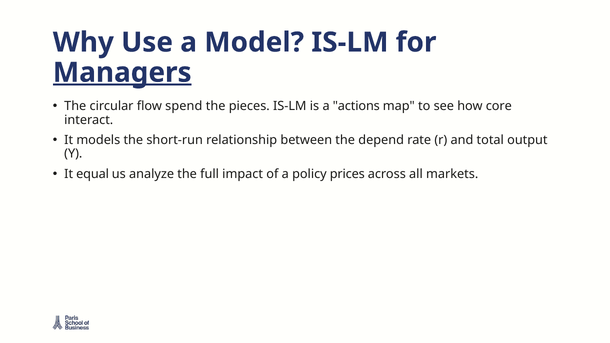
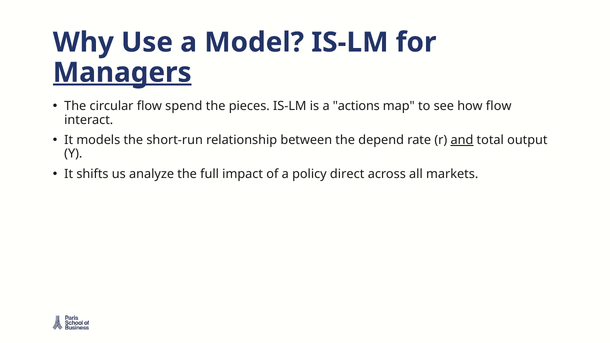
how core: core -> flow (499, 106)
and underline: none -> present (462, 140)
equal: equal -> shifts (92, 174)
prices: prices -> direct (347, 174)
